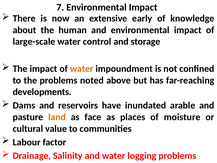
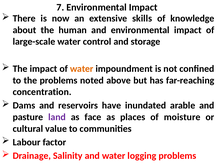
early: early -> skills (142, 18)
developments: developments -> concentration (42, 92)
land colour: orange -> purple (57, 117)
